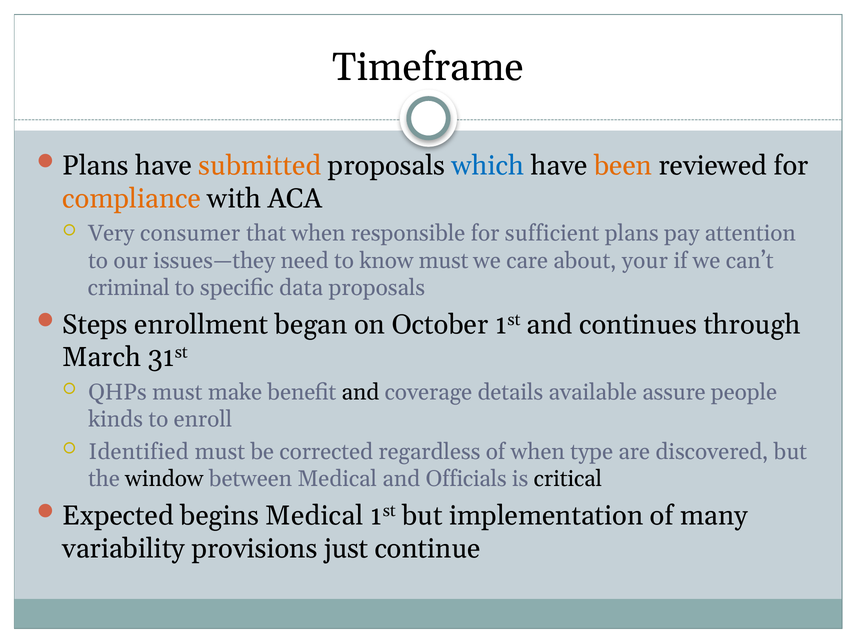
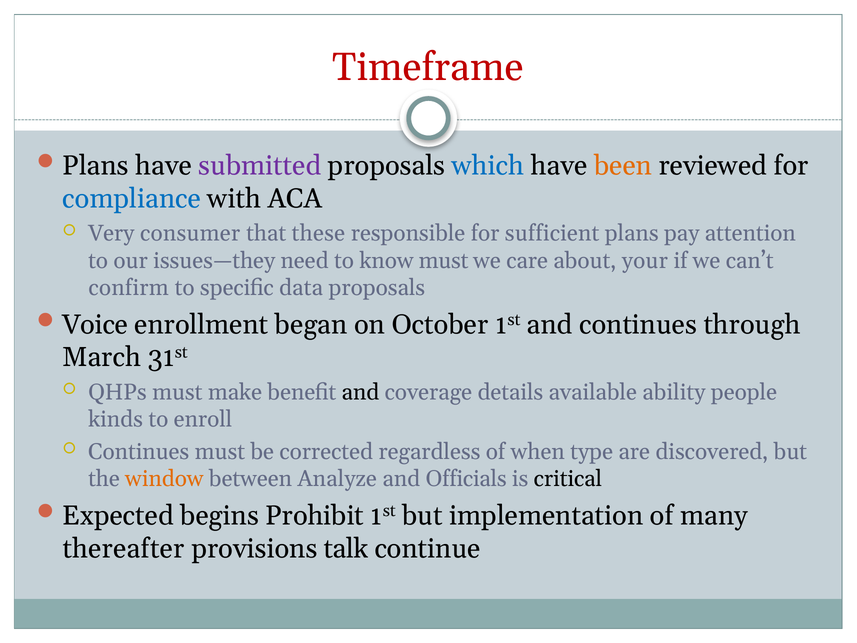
Timeframe colour: black -> red (428, 67)
submitted colour: orange -> purple (260, 166)
compliance colour: orange -> blue (132, 199)
that when: when -> these (318, 233)
criminal: criminal -> confirm (129, 288)
Steps: Steps -> Voice (95, 324)
assure: assure -> ability (674, 392)
Identified: Identified -> Continues (139, 452)
window colour: black -> orange (164, 479)
between Medical: Medical -> Analyze (337, 479)
begins Medical: Medical -> Prohibit (315, 515)
variability: variability -> thereafter (124, 548)
just: just -> talk (346, 548)
